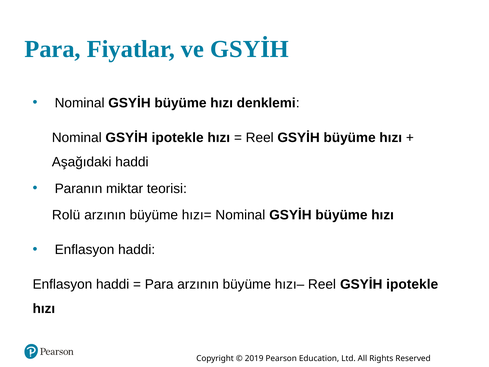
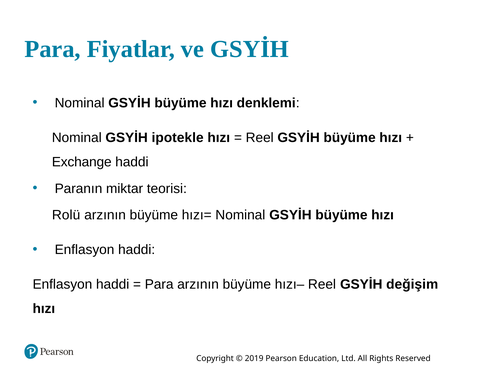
Aşağıdaki: Aşağıdaki -> Exchange (82, 162)
Reel GSYİH ipotekle: ipotekle -> değişim (412, 284)
